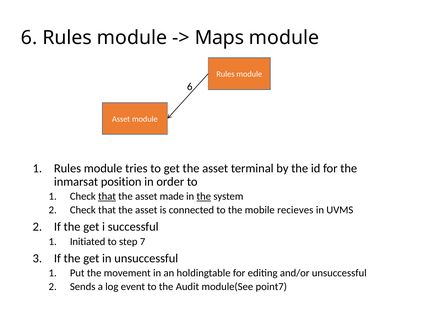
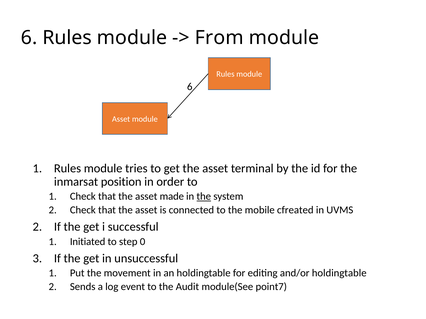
Maps: Maps -> From (219, 38)
that underline: present -> none (107, 197)
recieves: recieves -> cfreated (295, 210)
7: 7 -> 0 (143, 242)
and/or unsuccessful: unsuccessful -> holdingtable (339, 274)
